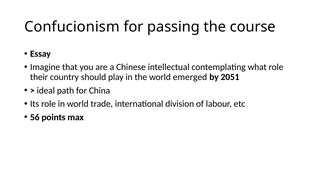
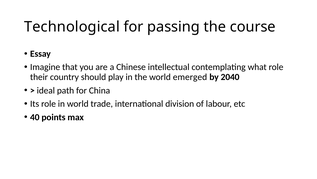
Confucionism: Confucionism -> Technological (72, 27)
2051: 2051 -> 2040 (230, 77)
56: 56 -> 40 (35, 117)
